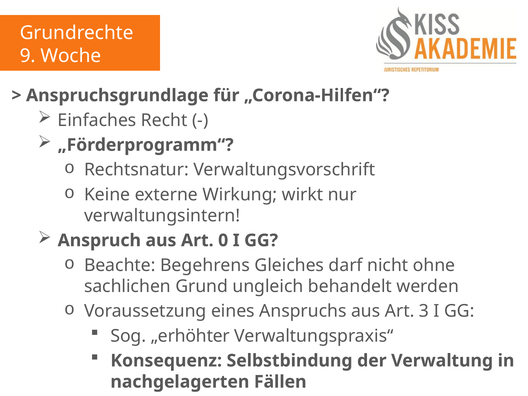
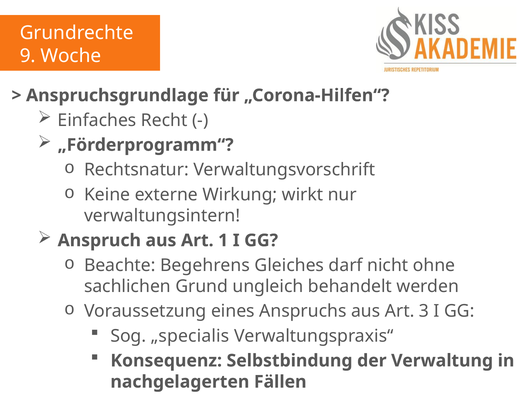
0: 0 -> 1 (223, 240)
„erhöhter: „erhöhter -> „specialis (190, 336)
